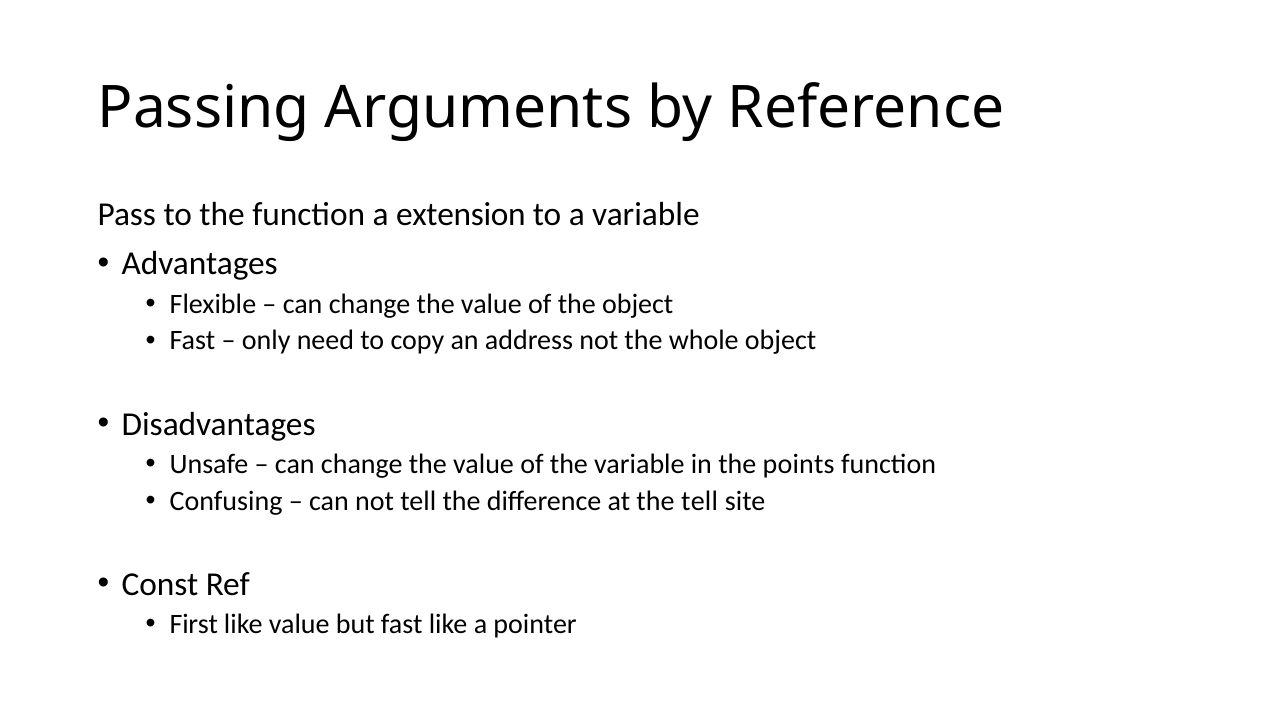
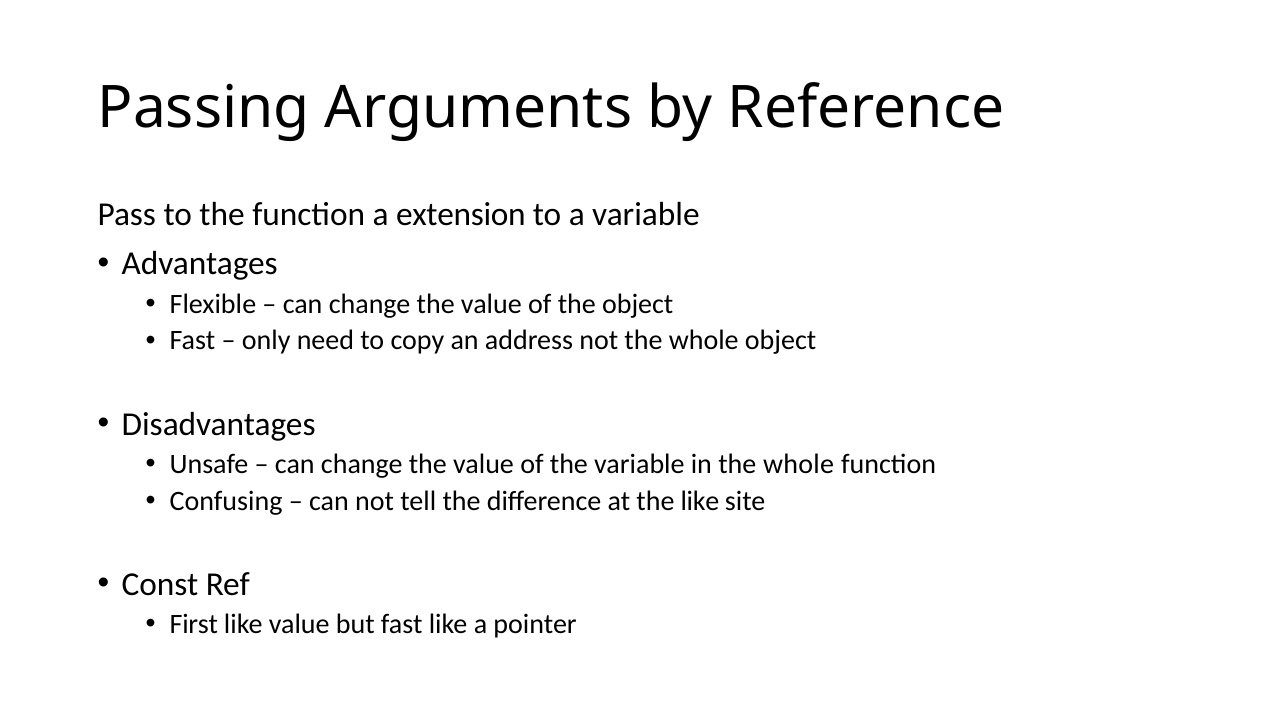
in the points: points -> whole (799, 464)
the tell: tell -> like (700, 501)
